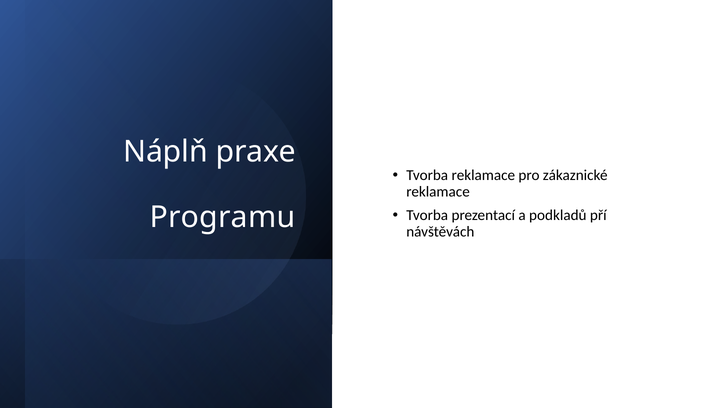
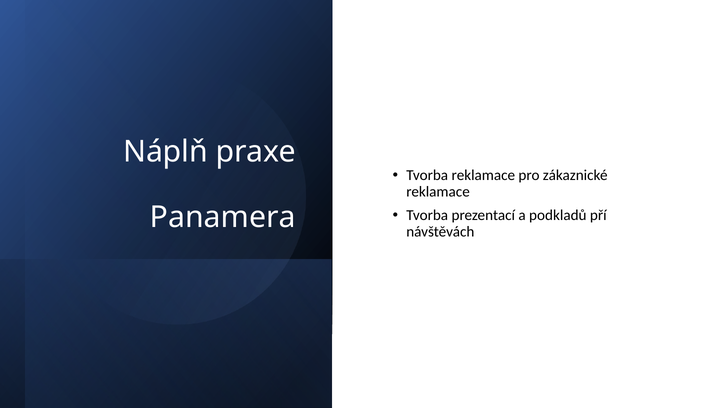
Programu: Programu -> Panamera (223, 217)
